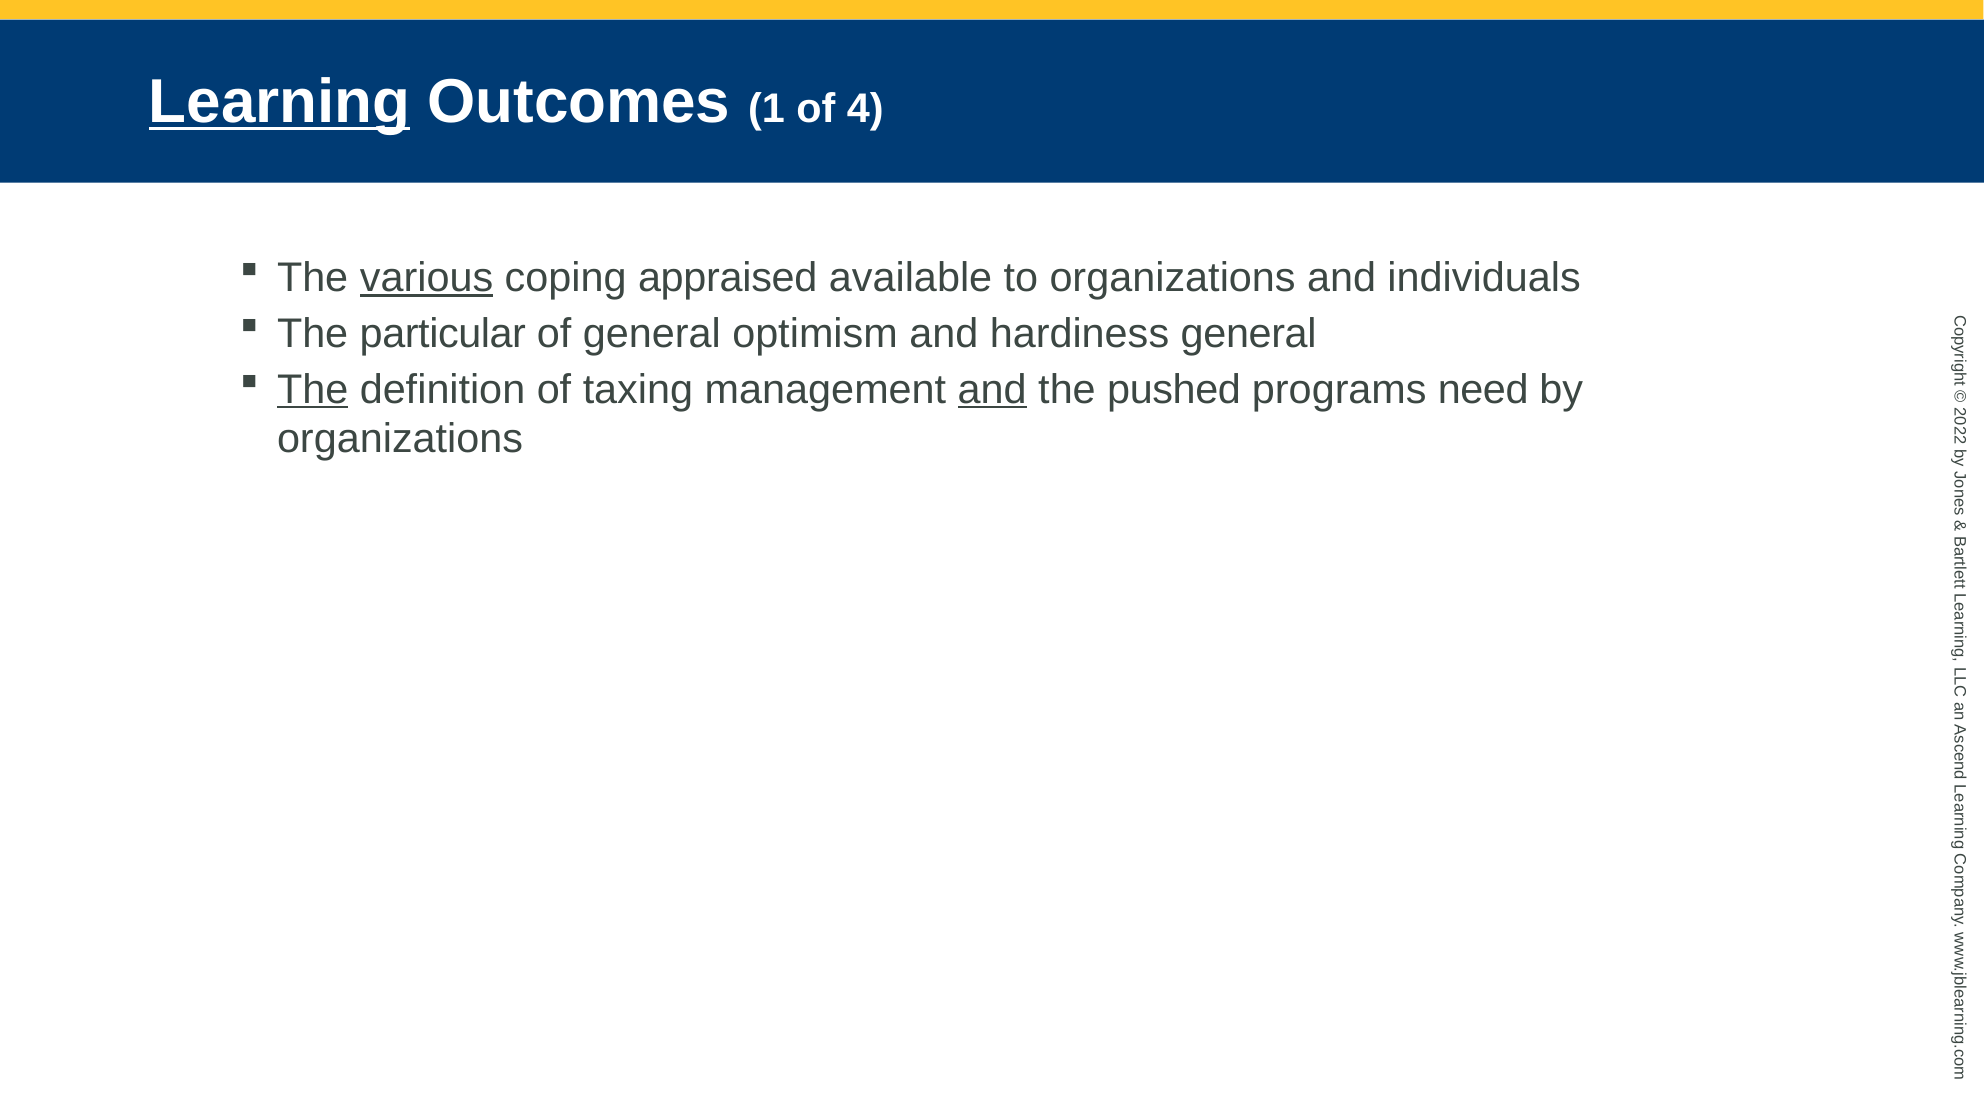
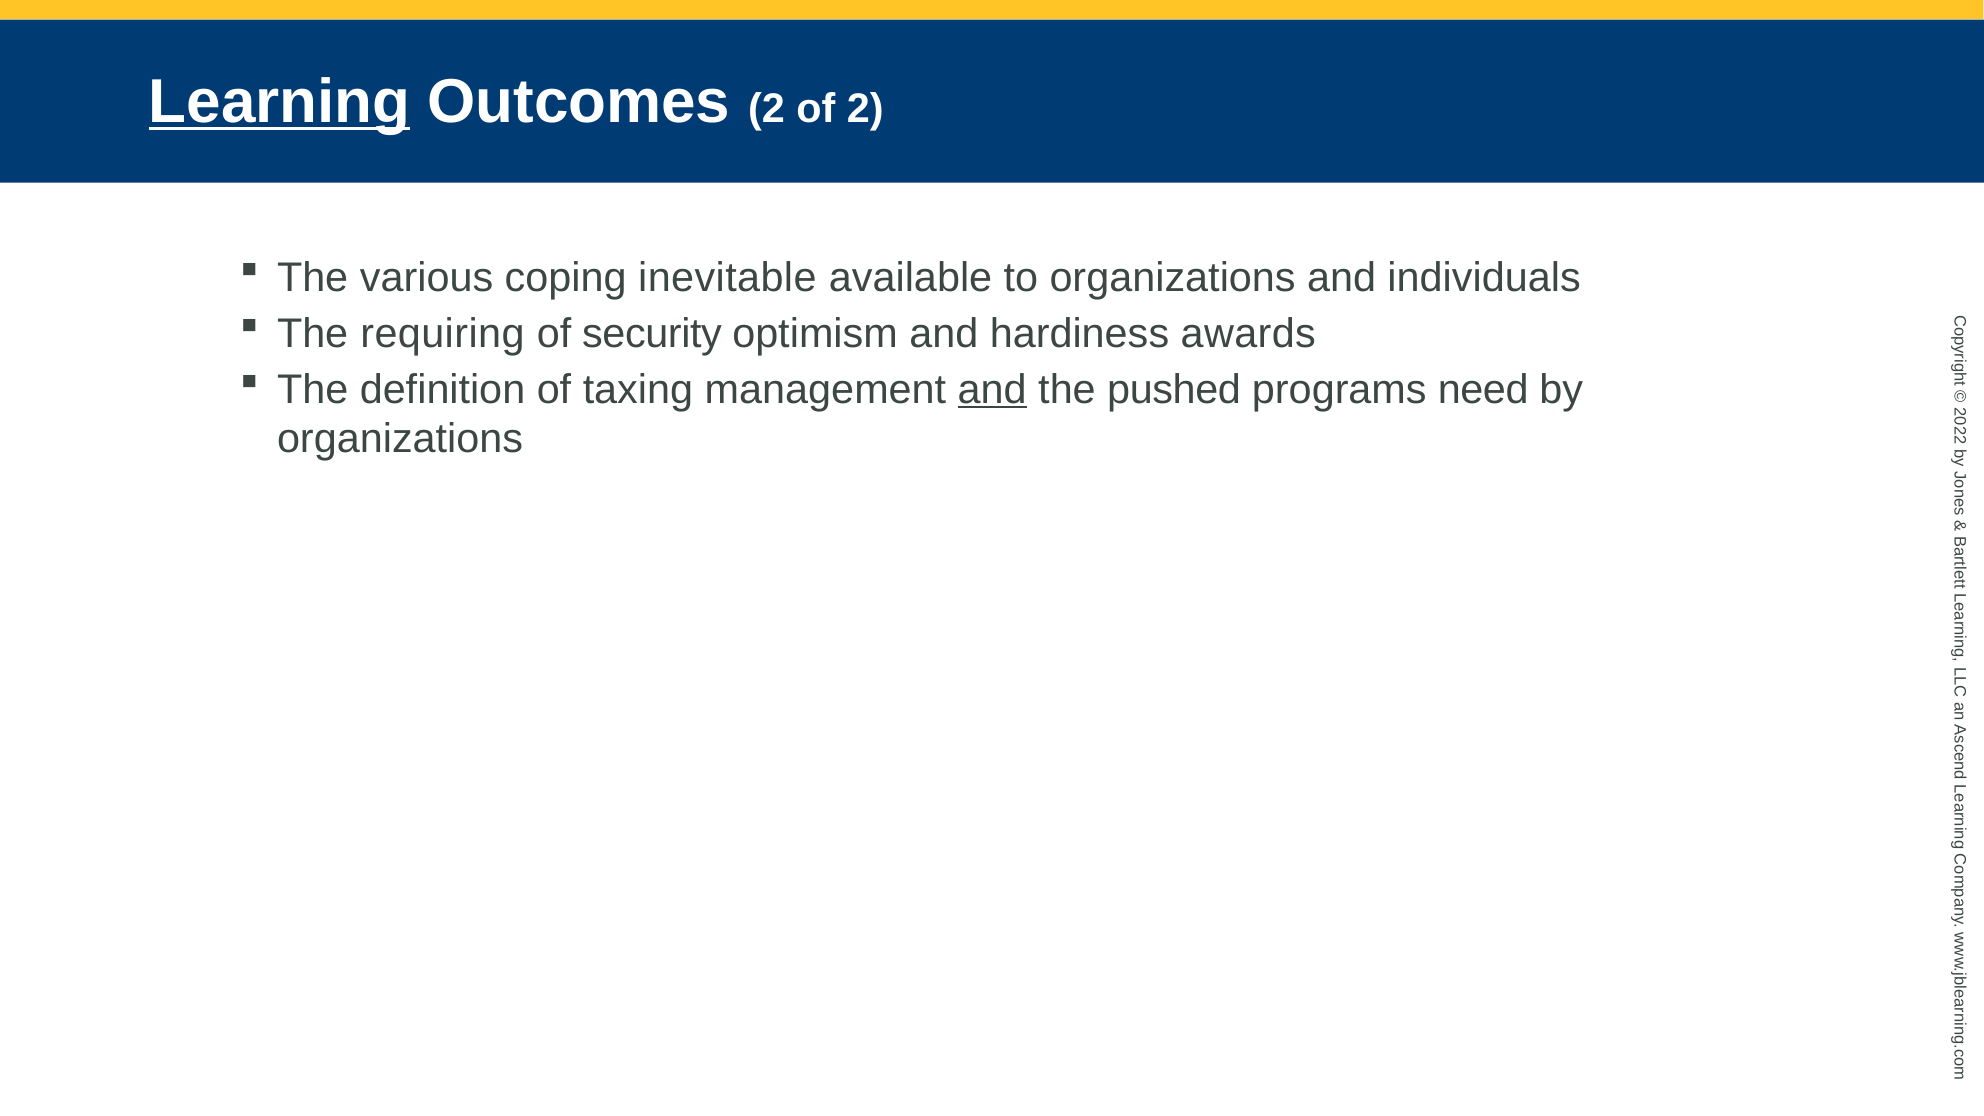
Outcomes 1: 1 -> 2 (767, 109)
of 4: 4 -> 2 (865, 109)
various underline: present -> none (427, 278)
appraised: appraised -> inevitable (727, 278)
particular: particular -> requiring (442, 334)
of general: general -> security (652, 334)
hardiness general: general -> awards (1248, 334)
The underline: present -> none (313, 389)
